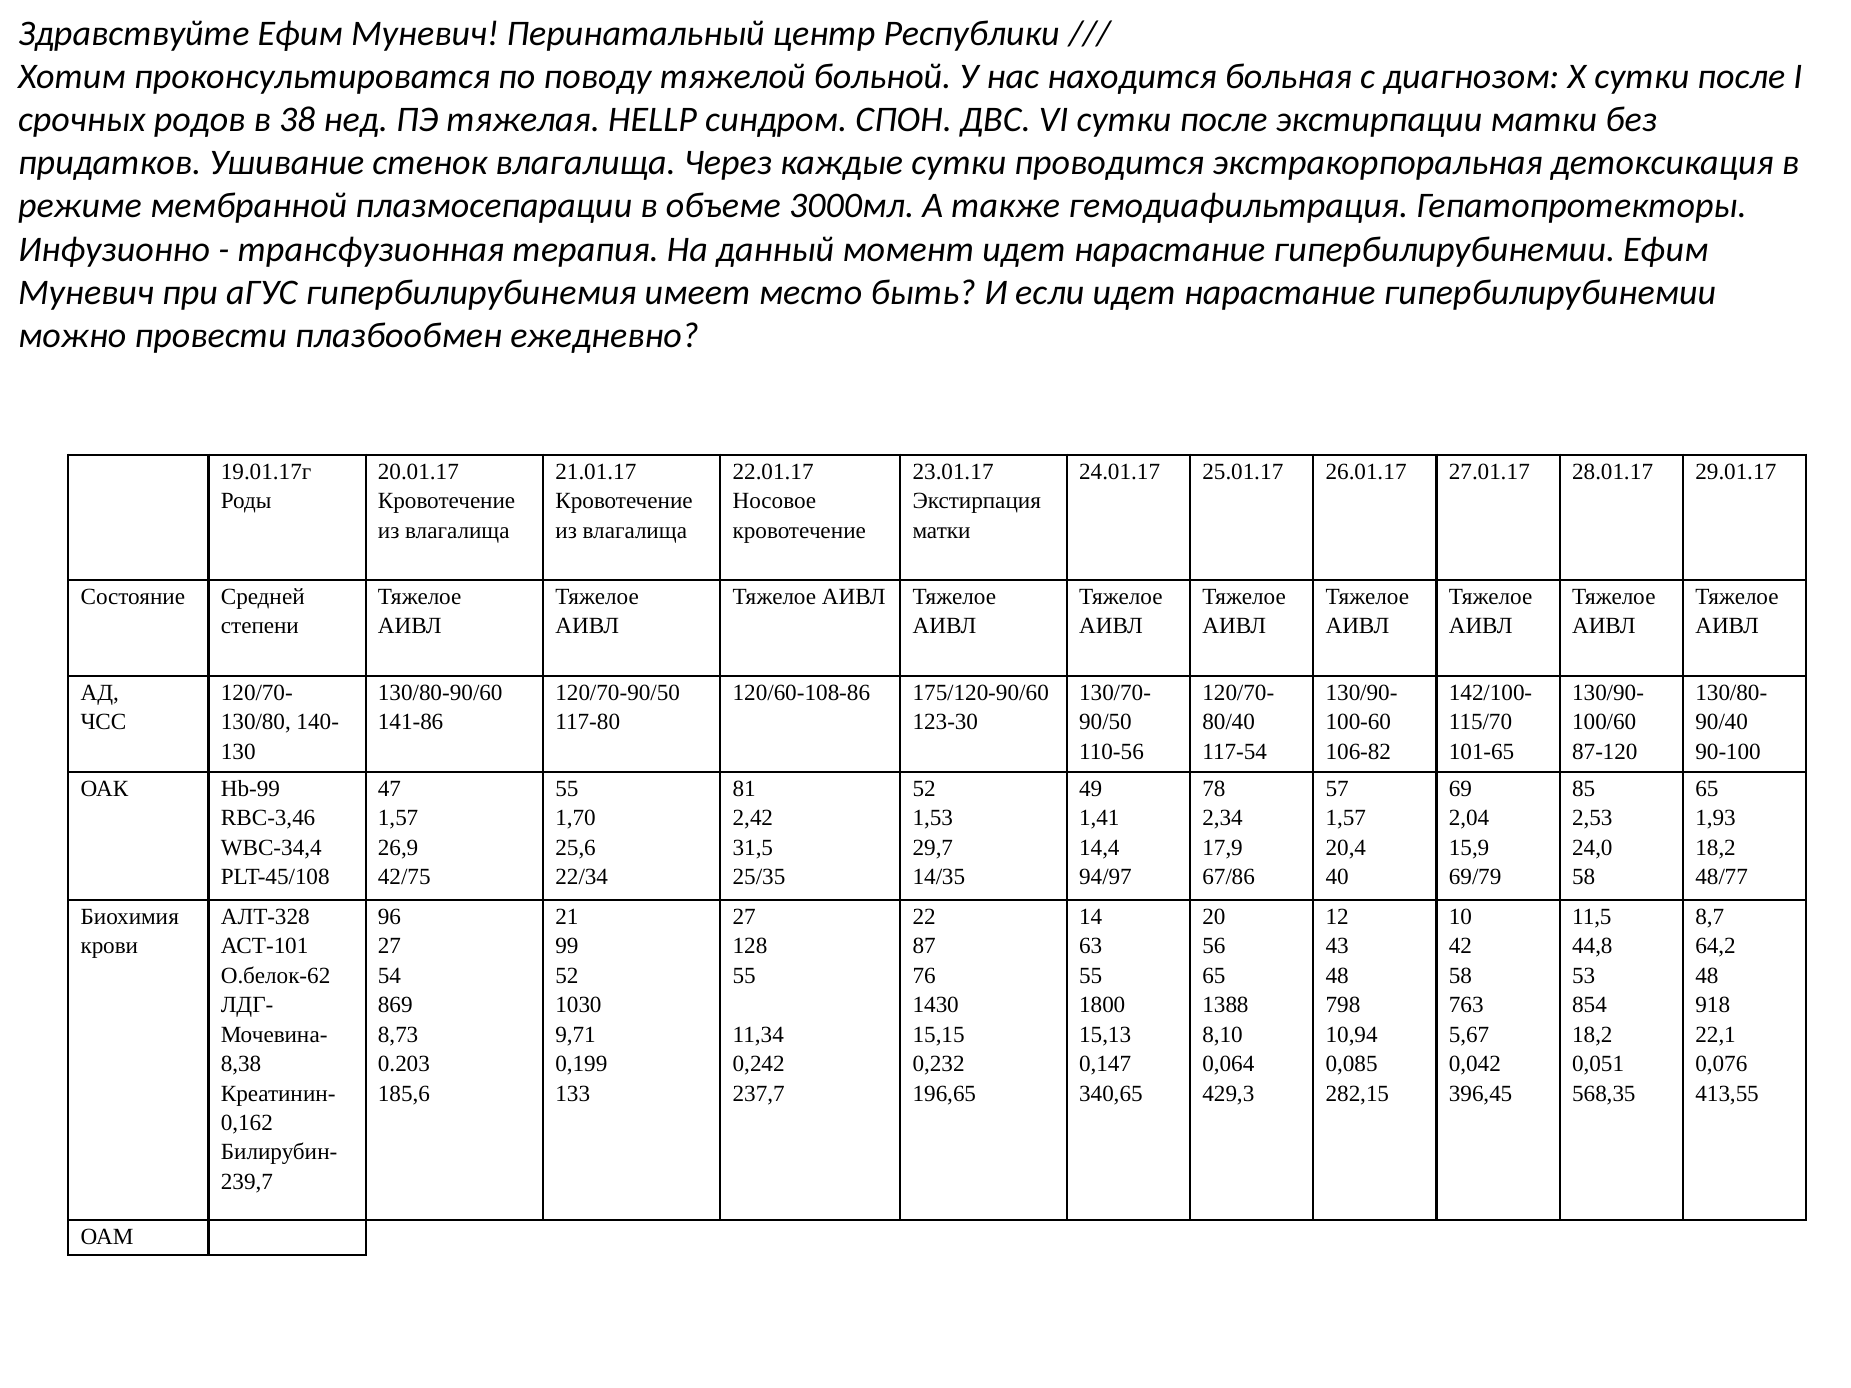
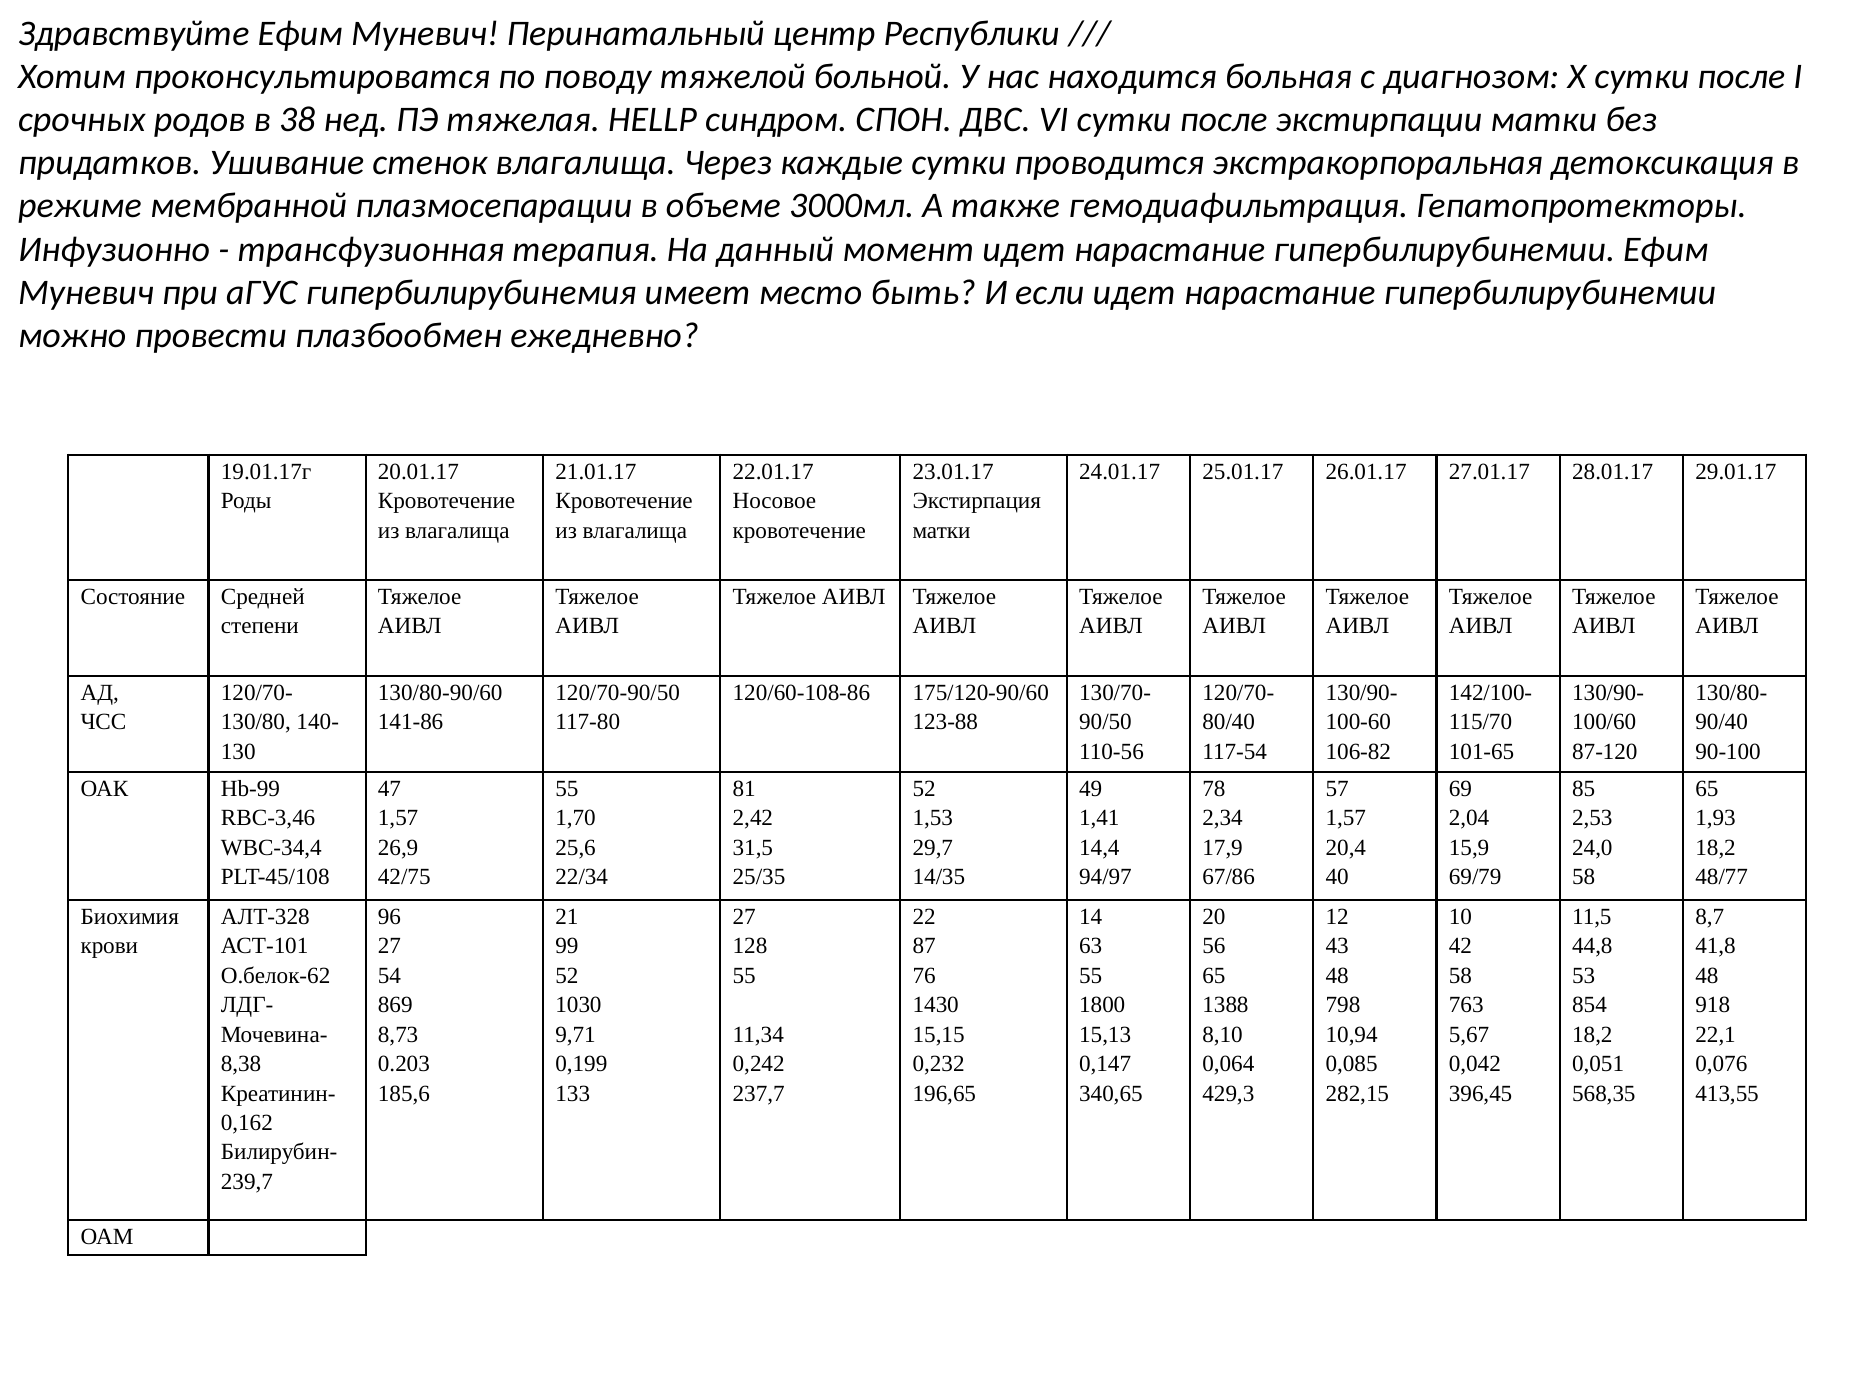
123-30: 123-30 -> 123-88 (945, 722)
64,2: 64,2 -> 41,8 (1716, 946)
